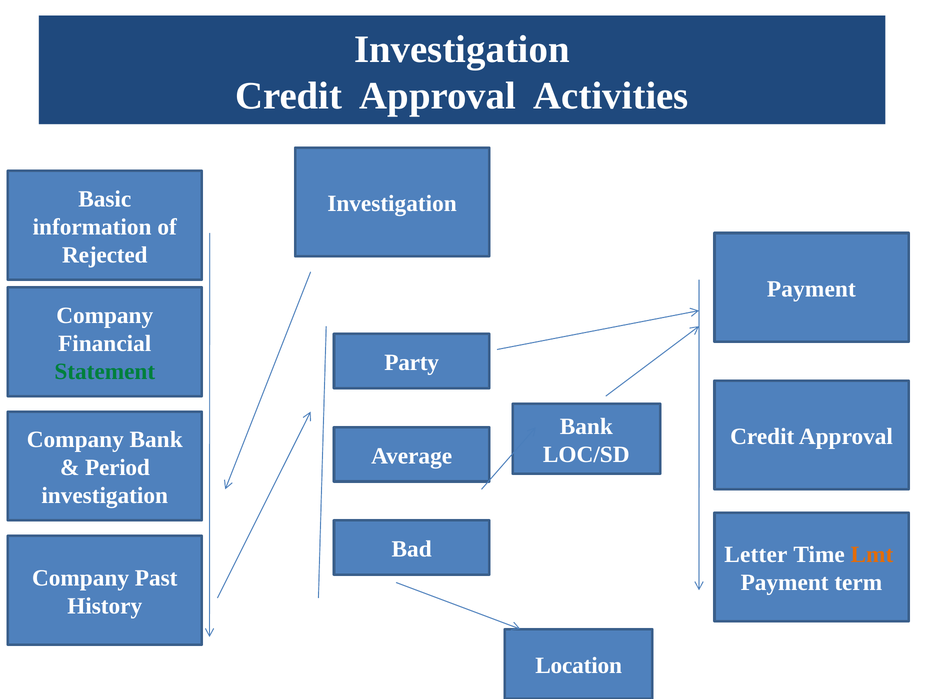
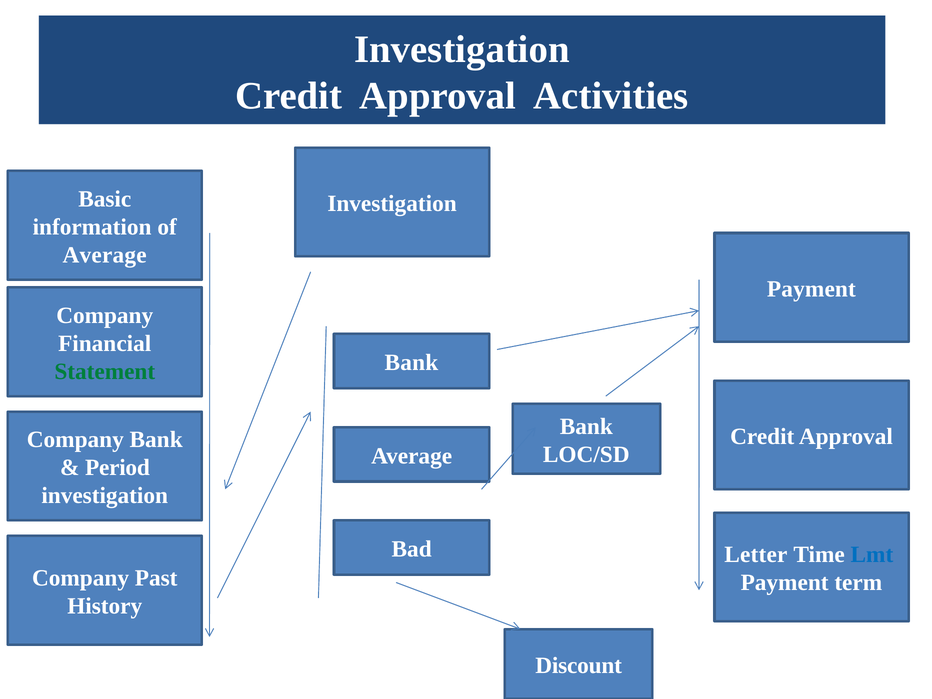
Rejected: Rejected -> Average (105, 255)
Party: Party -> Bank (411, 363)
Lmt colour: orange -> blue (872, 555)
Location: Location -> Discount (579, 666)
